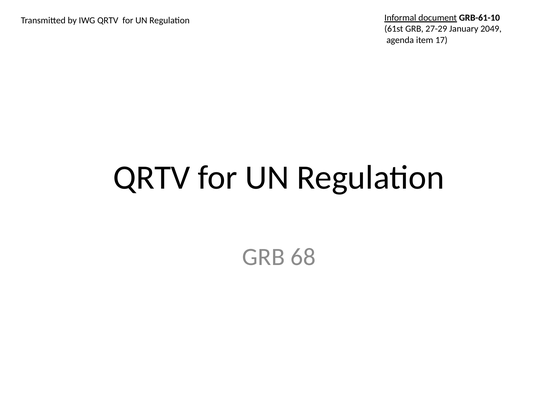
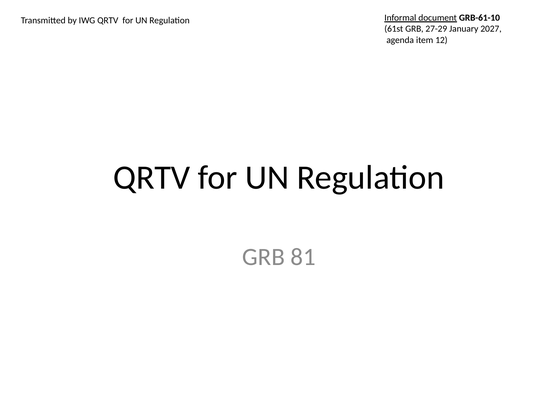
2049: 2049 -> 2027 (491, 29)
17: 17 -> 12 (441, 40)
68: 68 -> 81 (303, 257)
